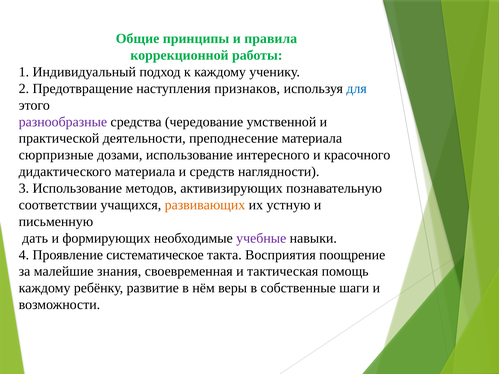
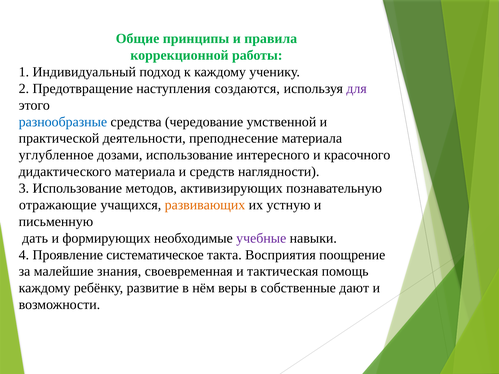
признаков: признаков -> создаются (247, 89)
для colour: blue -> purple (357, 89)
разнообразные colour: purple -> blue (63, 122)
сюрпризные: сюрпризные -> углубленное (56, 155)
соответствии: соответствии -> отражающие (58, 205)
шаги: шаги -> дают (354, 288)
